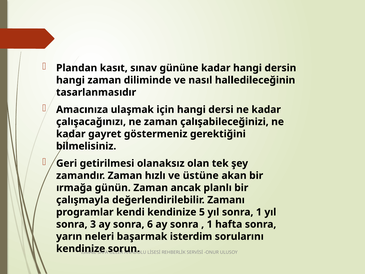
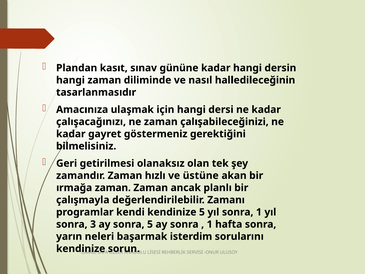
ırmağa günün: günün -> zaman (113, 188)
sonra 6: 6 -> 5 (150, 224)
